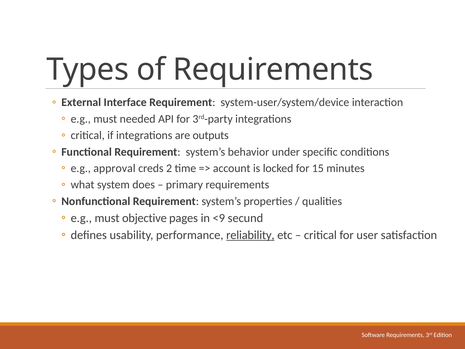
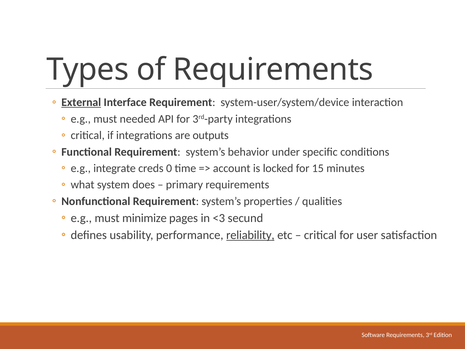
External underline: none -> present (81, 102)
approval: approval -> integrate (115, 168)
2: 2 -> 0 (169, 168)
objective: objective -> minimize (144, 218)
<9: <9 -> <3 (219, 218)
